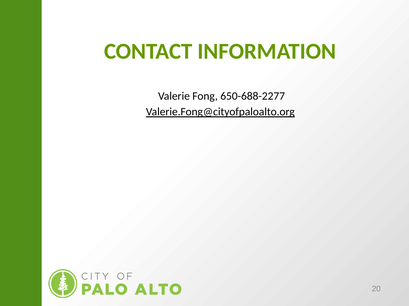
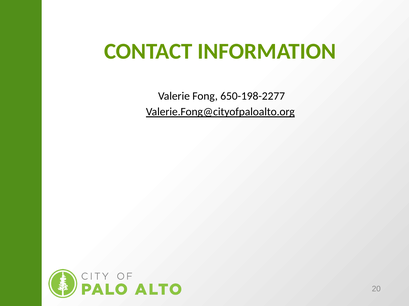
650-688-2277: 650-688-2277 -> 650-198-2277 (253, 96)
